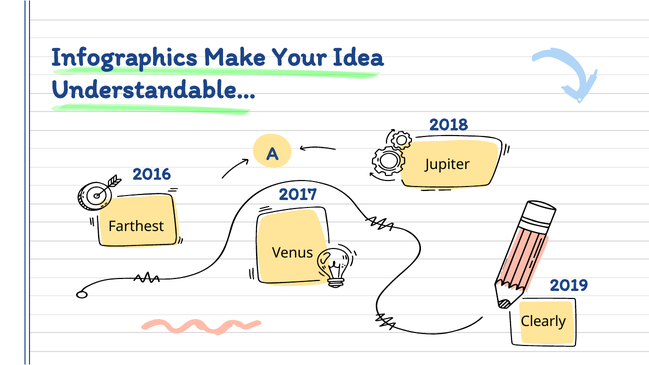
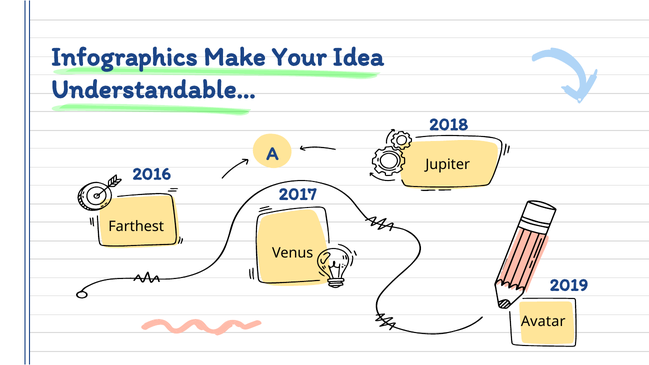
Clearly: Clearly -> Avatar (543, 321)
